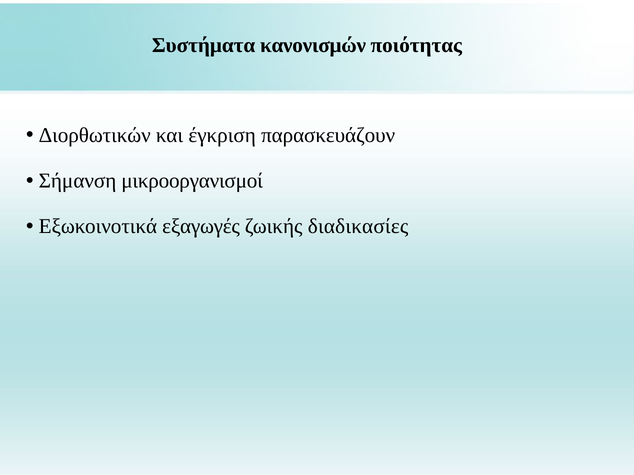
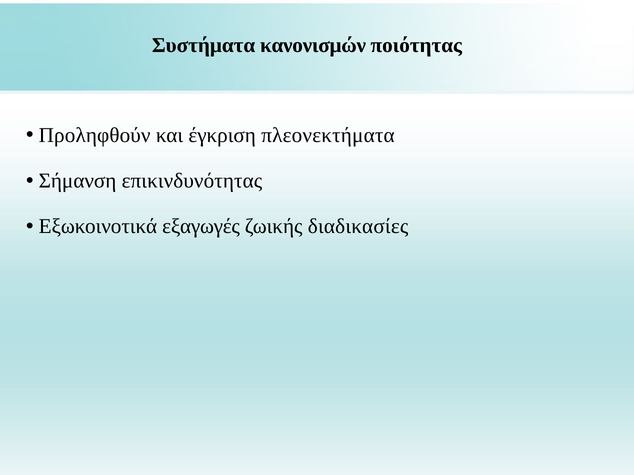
Διορθωτικών: Διορθωτικών -> Προληφθούν (95, 135)
παρασκευάζουν: παρασκευάζουν -> πλεονεκτήματα (328, 135)
μικροοργανισμοί: μικροοργανισμοί -> επικινδυνότητας (192, 181)
